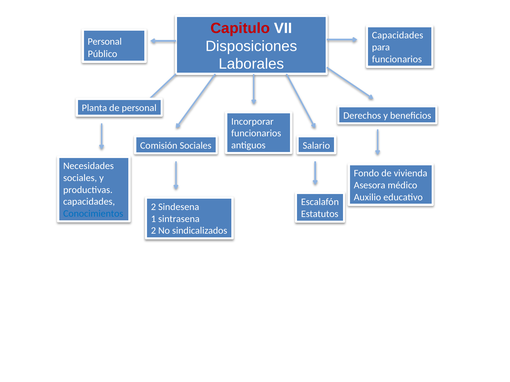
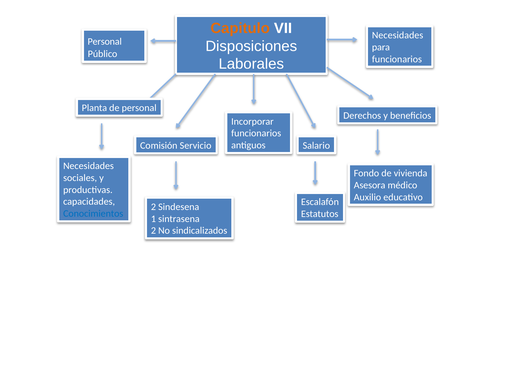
Capitulo colour: red -> orange (240, 28)
Capacidades: Capacidades -> Necesidades (398, 35)
Comisión Sociales: Sociales -> Servicio (196, 146)
